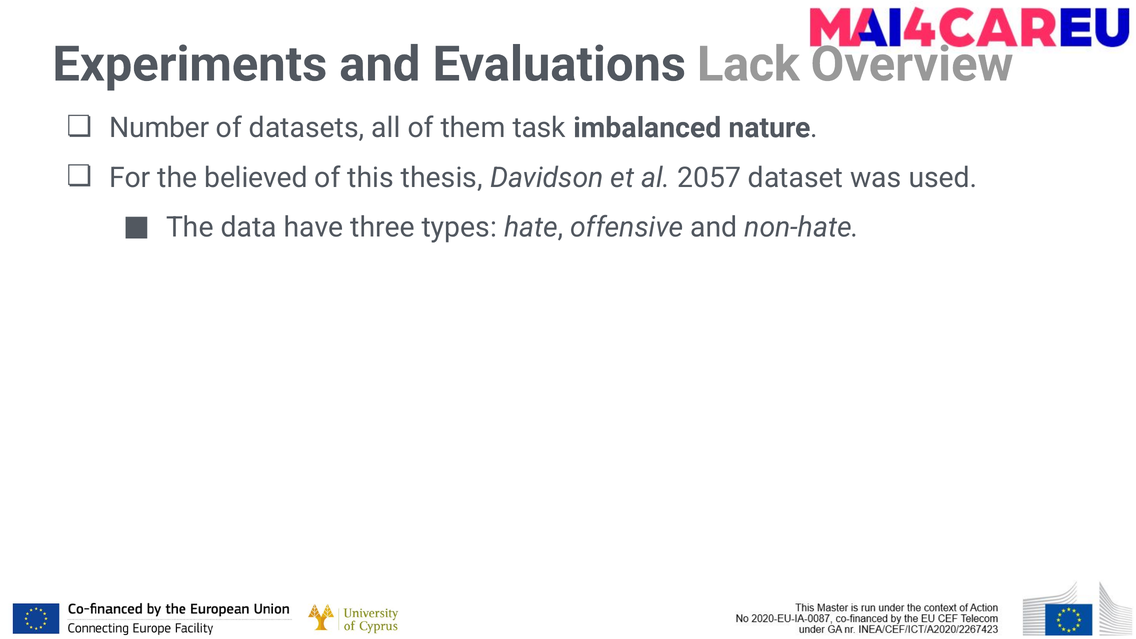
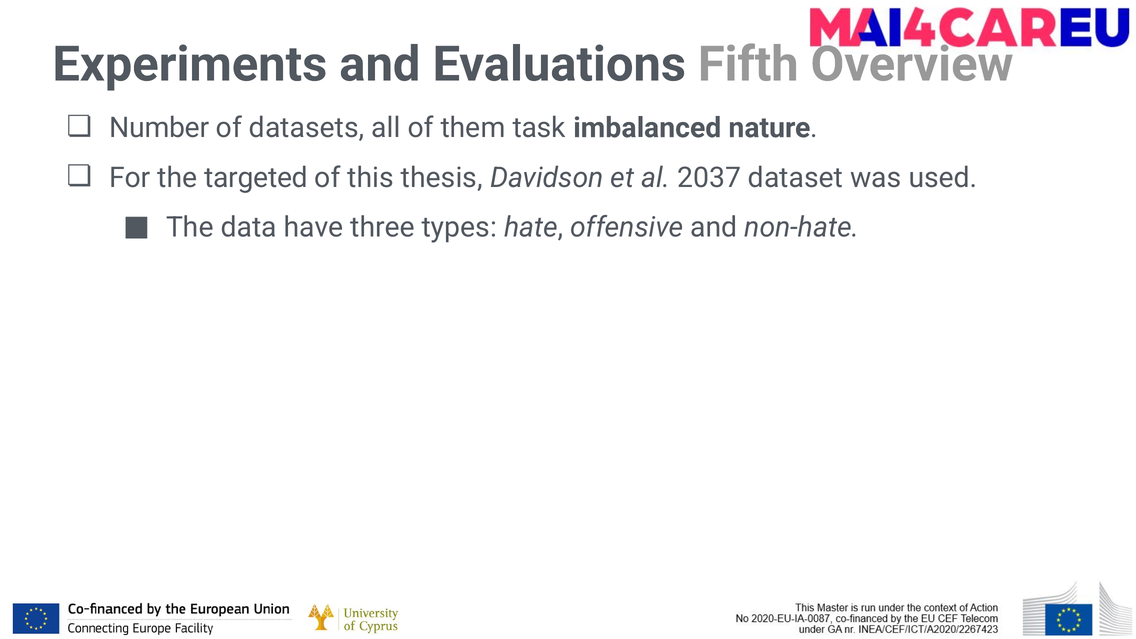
Lack: Lack -> Fifth (748, 64)
believed: believed -> targeted (256, 178)
2057: 2057 -> 2037 (709, 178)
